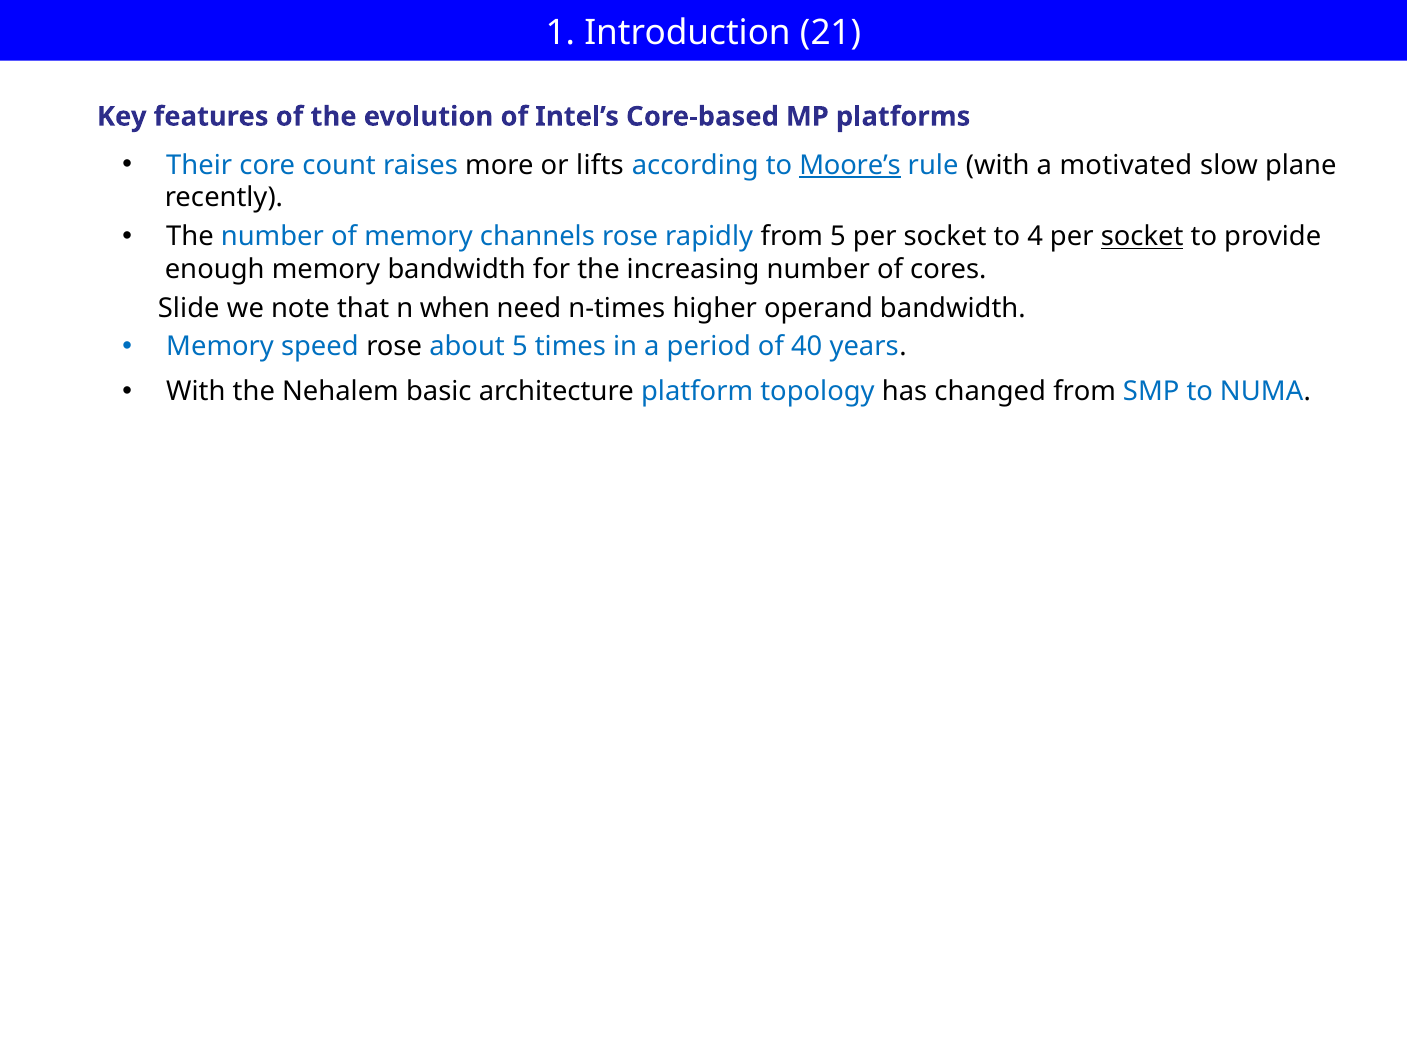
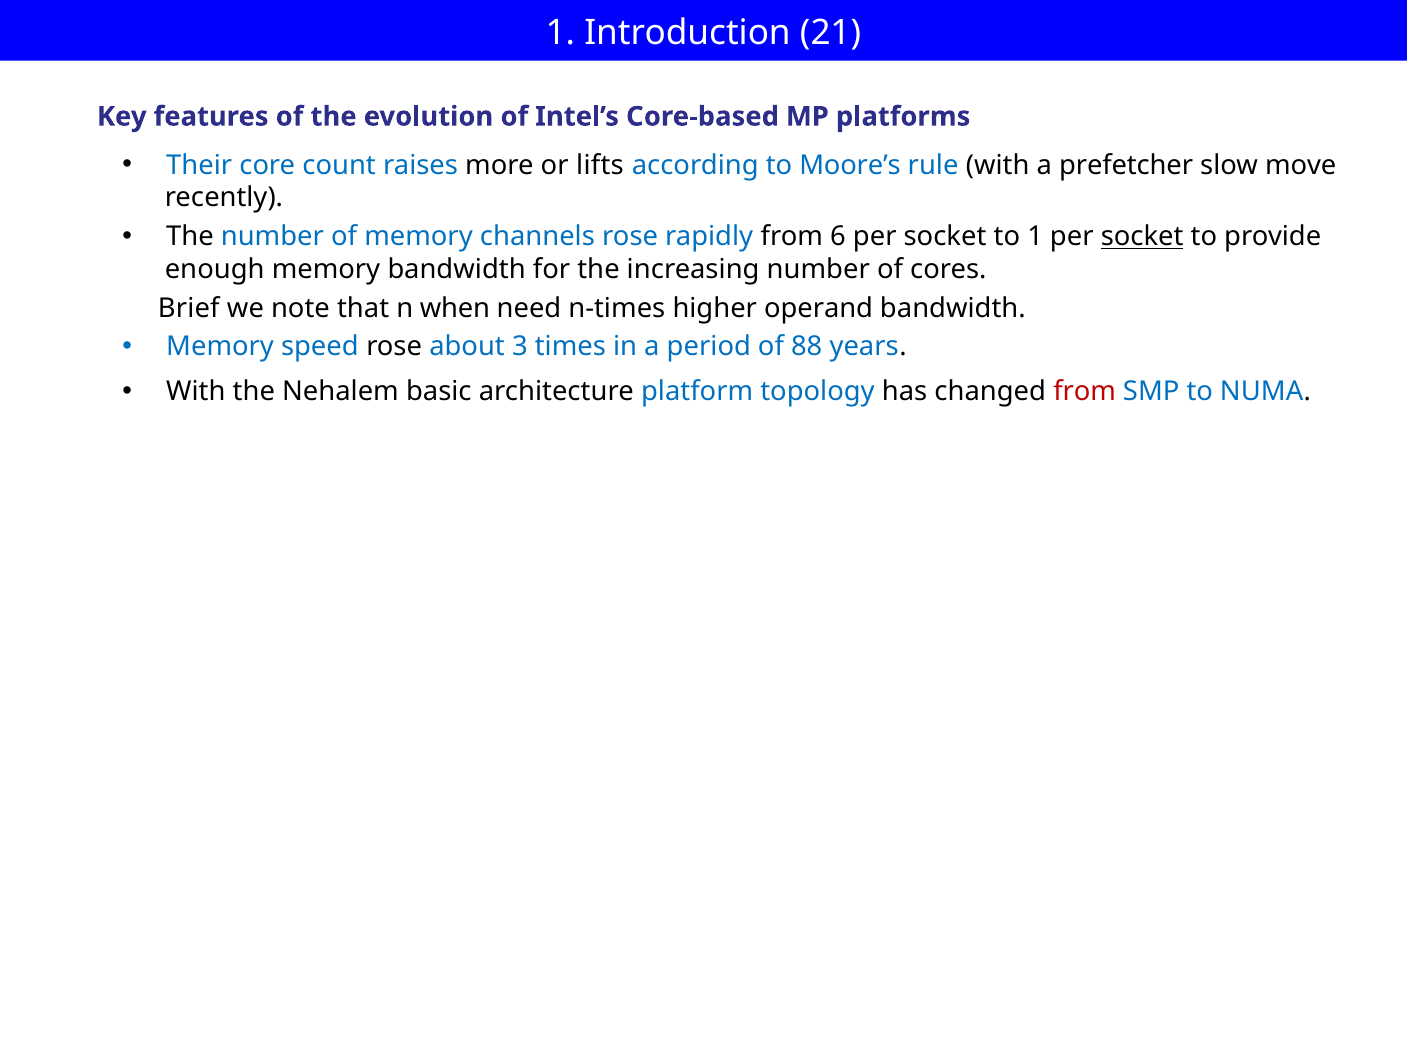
Moore’s underline: present -> none (850, 165)
motivated: motivated -> prefetcher (1126, 165)
plane: plane -> move (1301, 165)
from 5: 5 -> 6 (838, 237)
to 4: 4 -> 1 (1035, 237)
Slide: Slide -> Brief (189, 308)
about 5: 5 -> 3 (520, 347)
40: 40 -> 88 (807, 347)
from colour: black -> red (1085, 392)
